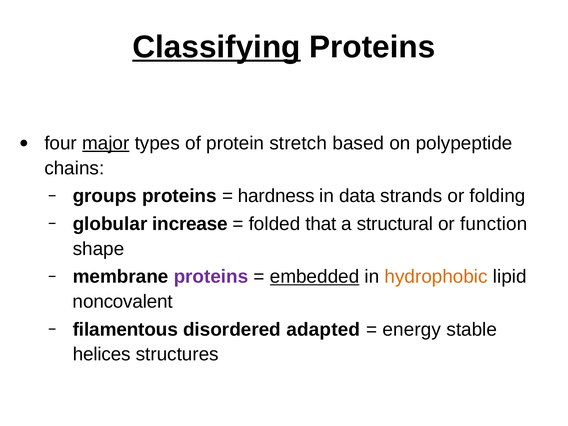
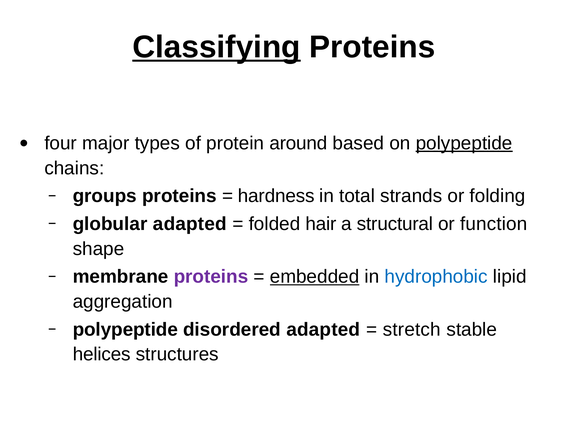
major underline: present -> none (106, 143)
stretch: stretch -> around (298, 143)
polypeptide underline: none -> present (464, 143)
data: data -> total (357, 196)
globular increase: increase -> adapted (190, 224)
that: that -> hair (321, 224)
hydrophobic colour: orange -> blue (436, 277)
noncovalent: noncovalent -> aggregation (123, 302)
filamentous: filamentous -> polypeptide (125, 329)
energy: energy -> stretch (412, 329)
